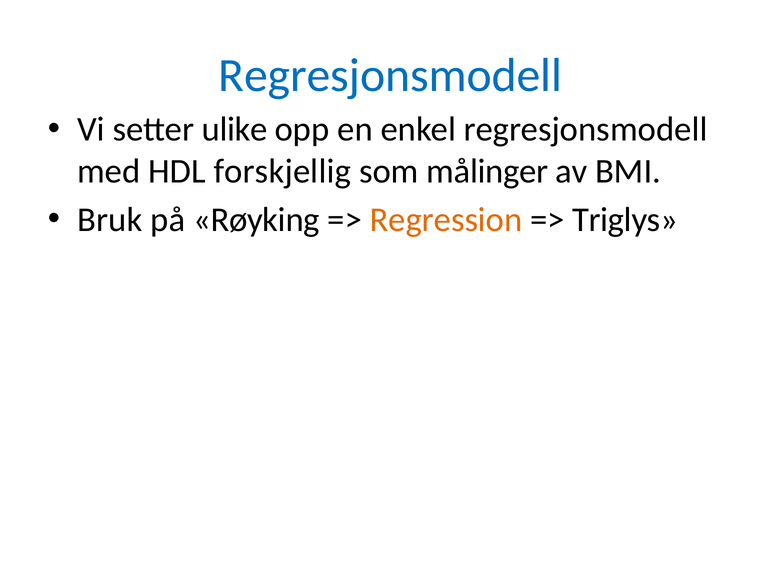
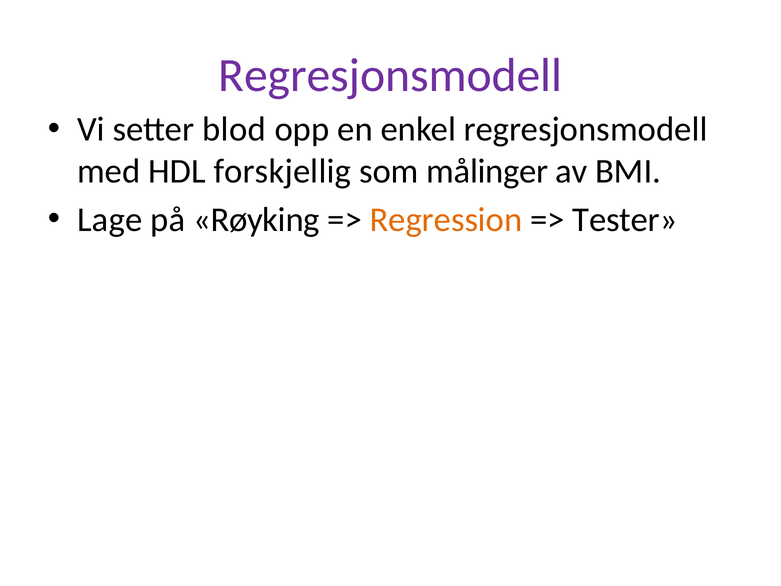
Regresjonsmodell colour: blue -> purple (390, 76)
ulike: ulike -> blod (234, 129)
Bruk: Bruk -> Lage (110, 220)
Triglys: Triglys -> Tester (625, 220)
